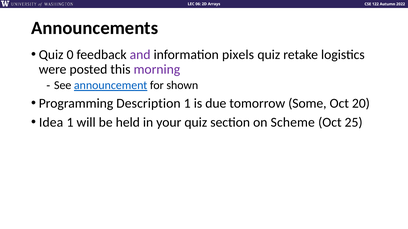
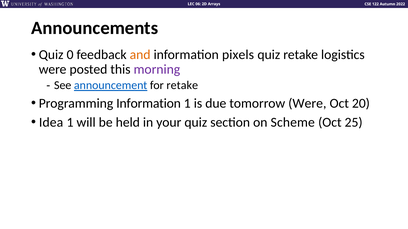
and colour: purple -> orange (140, 55)
for shown: shown -> retake (182, 85)
Programming Description: Description -> Information (149, 104)
tomorrow Some: Some -> Were (307, 104)
